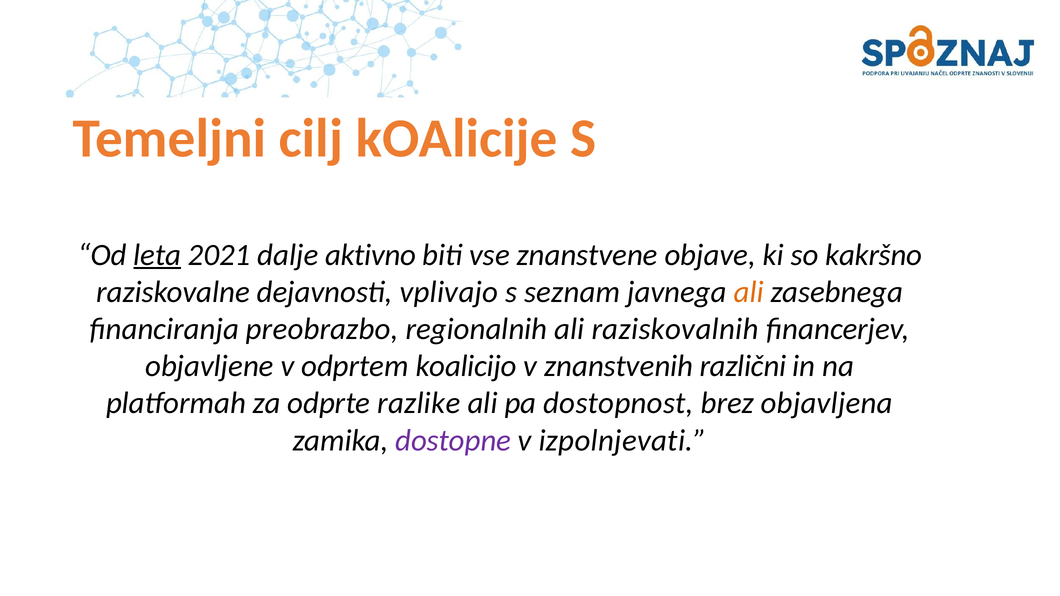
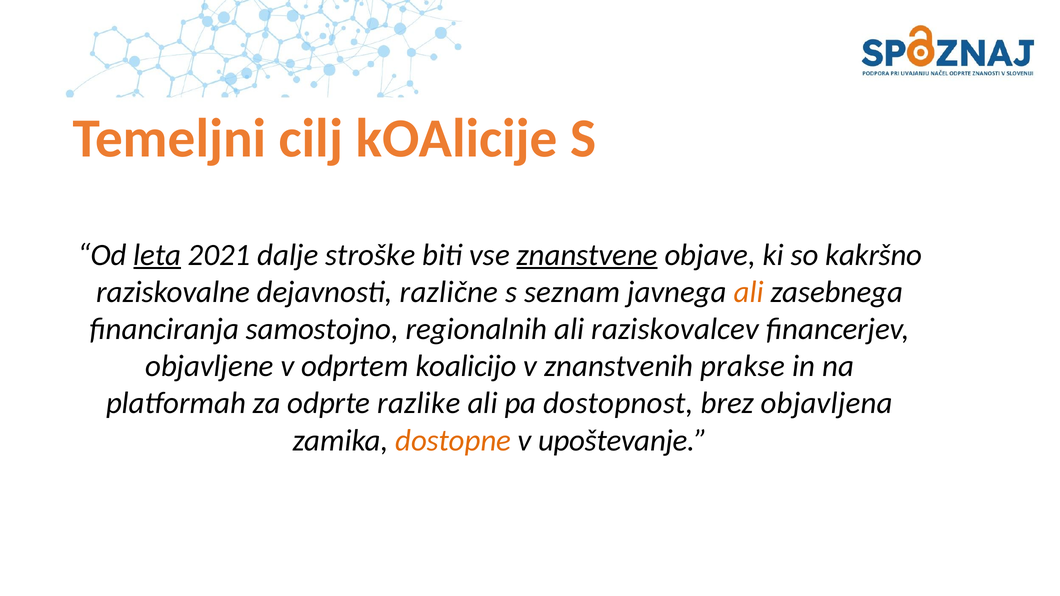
aktivno: aktivno -> stroške (370, 255)
znanstvene underline: none -> present (587, 255)
vplivajo: vplivajo -> različne (449, 292)
preobrazbo: preobrazbo -> samostojno (322, 329)
raziskovalnih: raziskovalnih -> raziskovalcev (675, 329)
različni: različni -> prakse (743, 366)
dostopne colour: purple -> orange (453, 441)
izpolnjevati: izpolnjevati -> upoštevanje (623, 441)
